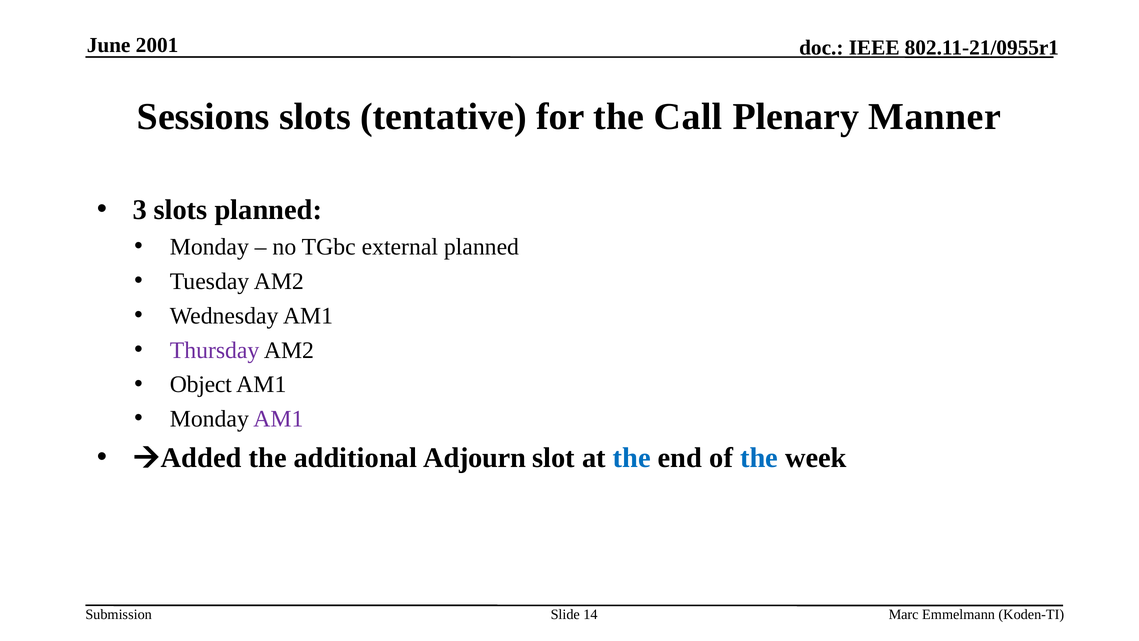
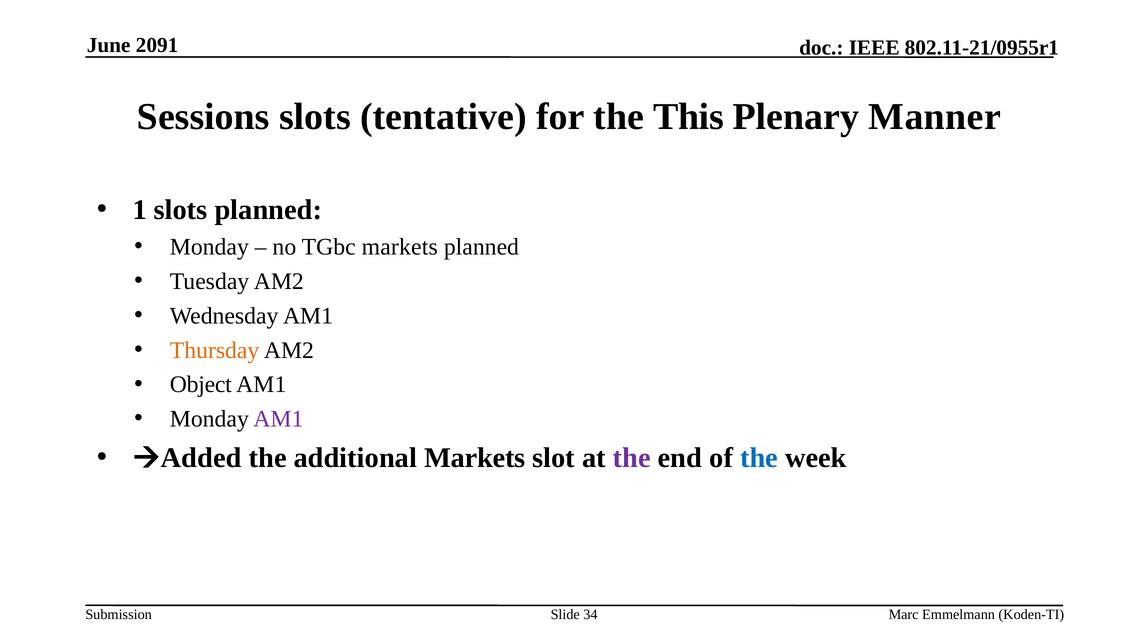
2001: 2001 -> 2091 (157, 45)
Call: Call -> This (689, 116)
3: 3 -> 1 (140, 210)
TGbc external: external -> markets (400, 247)
Thursday colour: purple -> orange (215, 350)
additional Adjourn: Adjourn -> Markets (475, 458)
the colour: blue -> purple (632, 458)
14: 14 -> 34 (590, 614)
